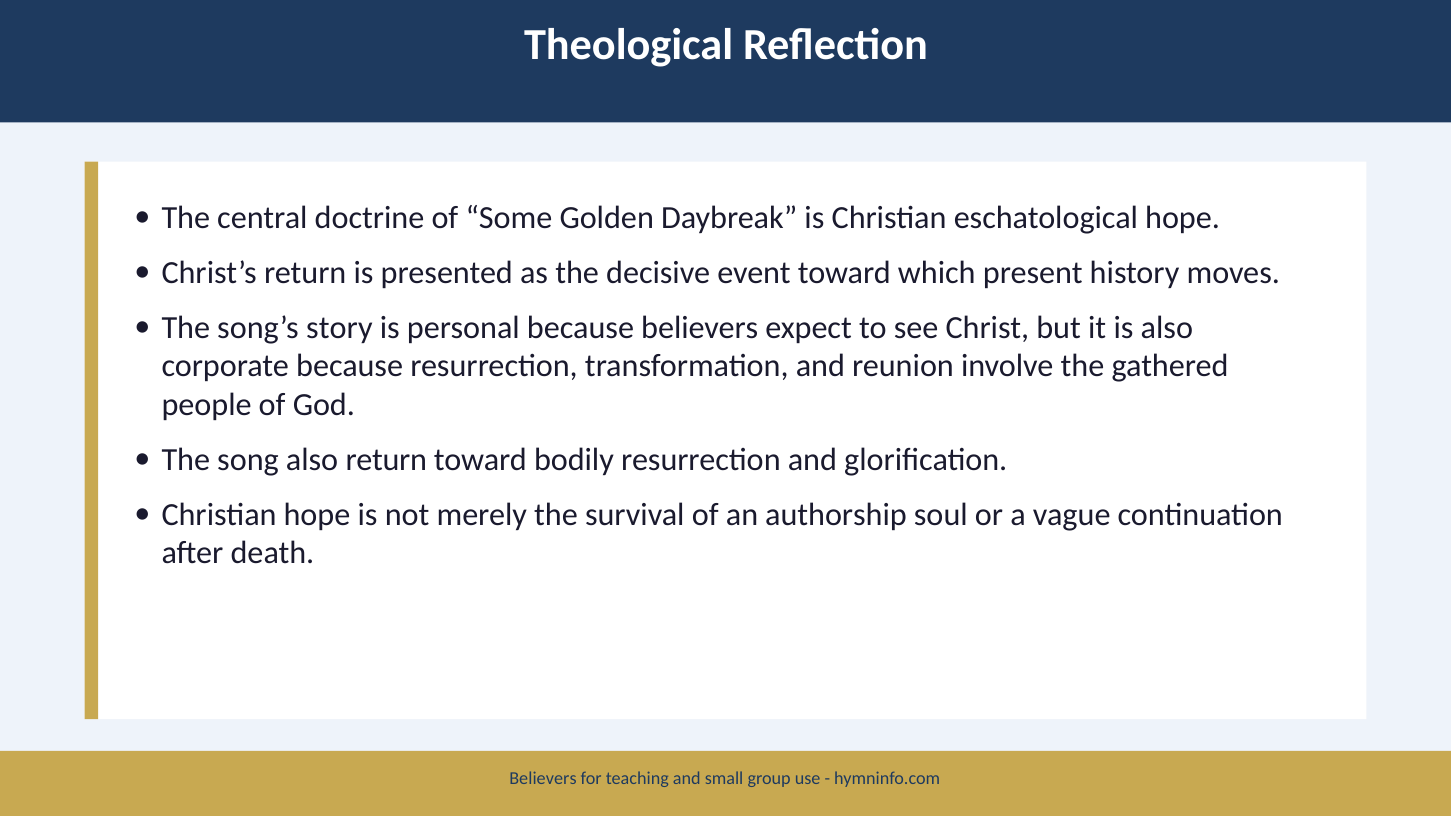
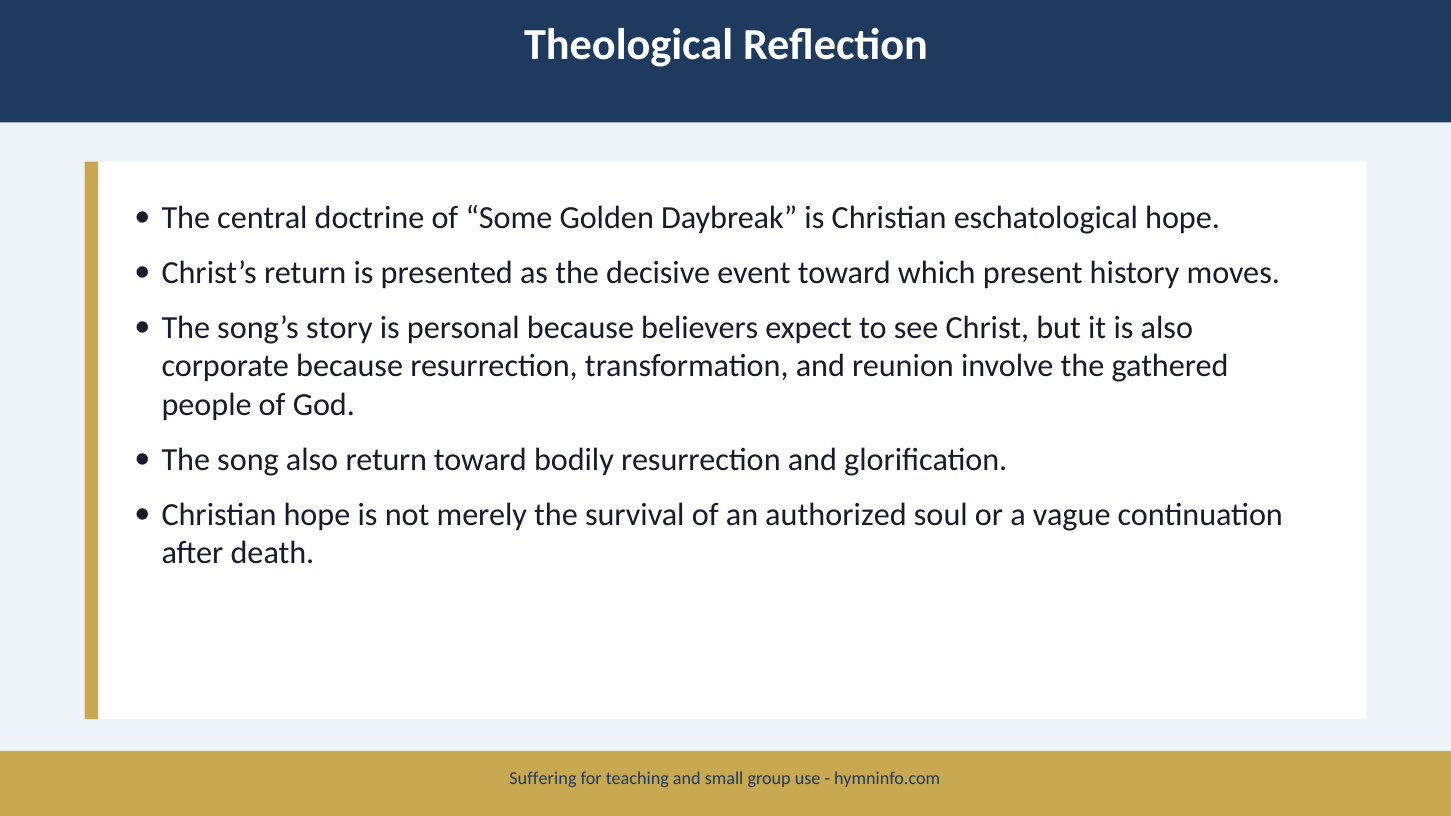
authorship: authorship -> authorized (836, 515)
Believers: Believers -> Suffering (543, 778)
